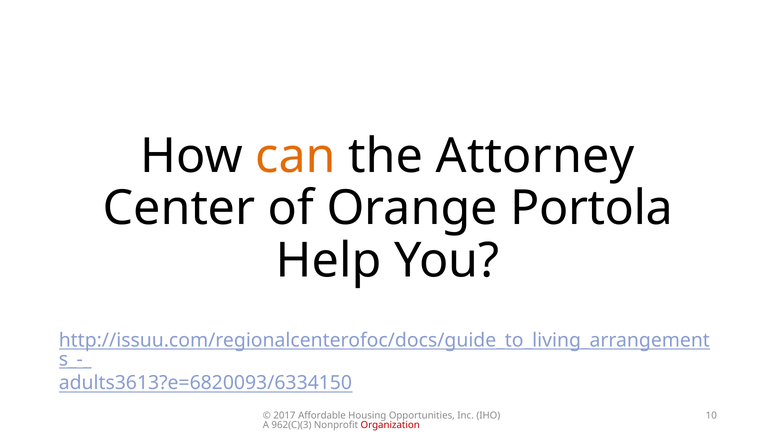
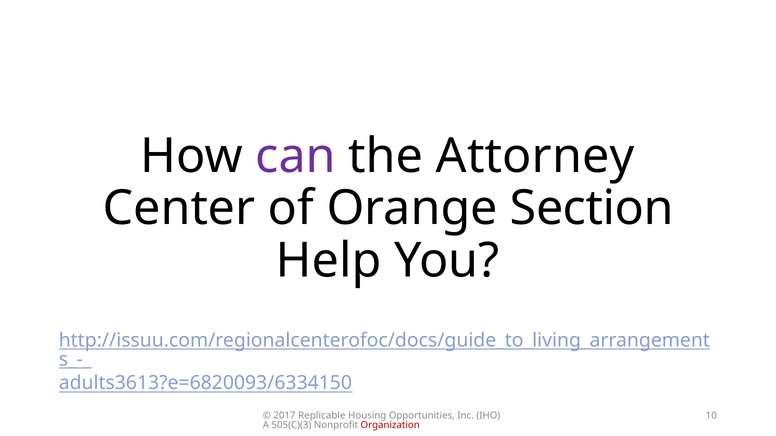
can colour: orange -> purple (296, 156)
Portola: Portola -> Section (592, 209)
Affordable: Affordable -> Replicable (322, 416)
962(C)(3: 962(C)(3 -> 505(C)(3 (291, 426)
